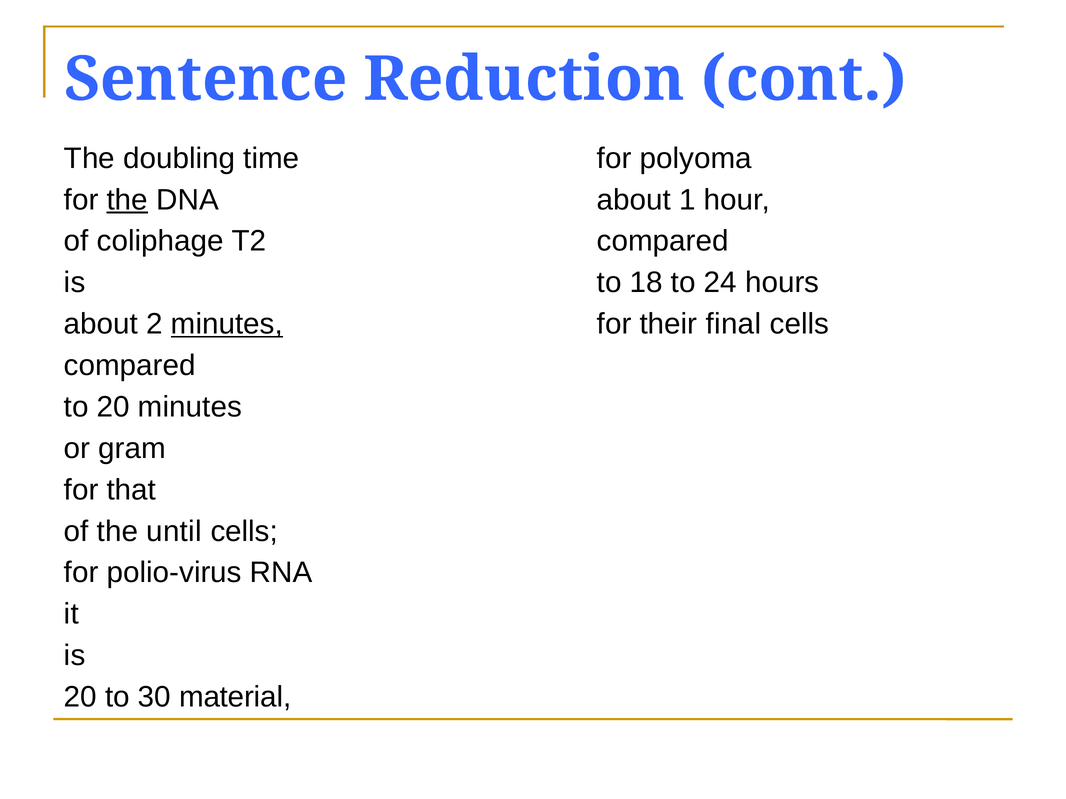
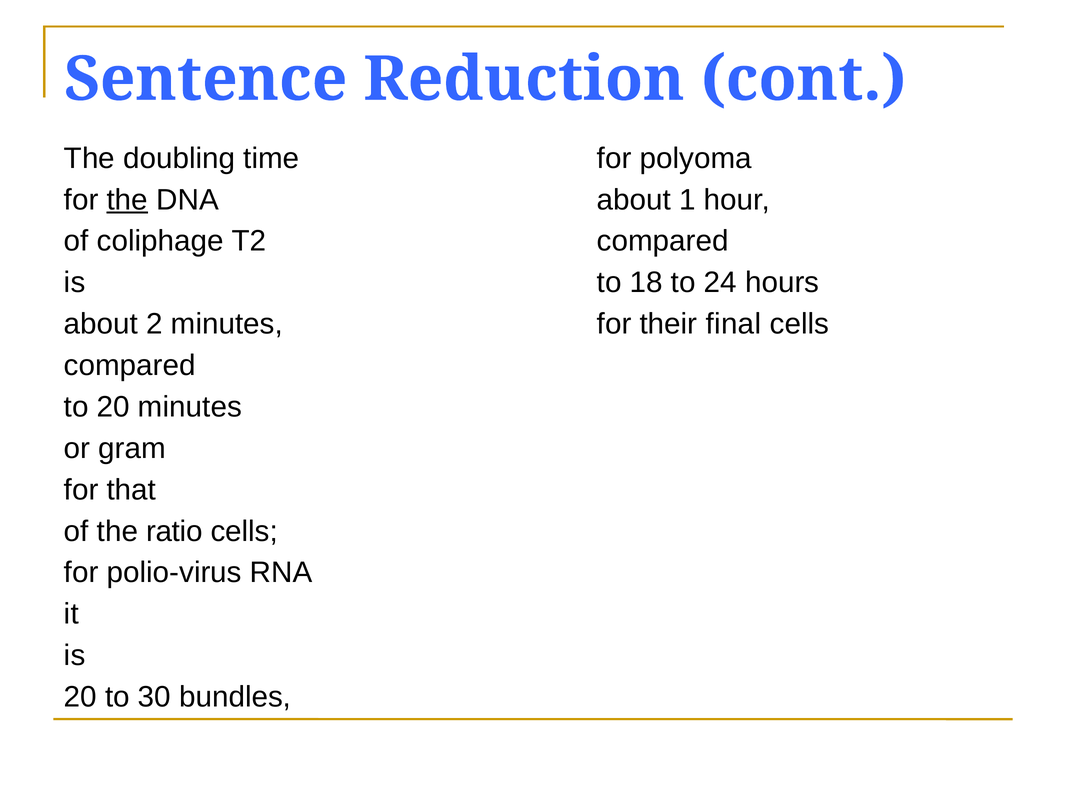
minutes underline: present -> none (227, 324)
until: until -> ratio (174, 532)
material: material -> bundles (235, 697)
